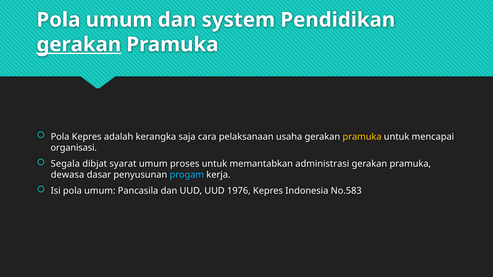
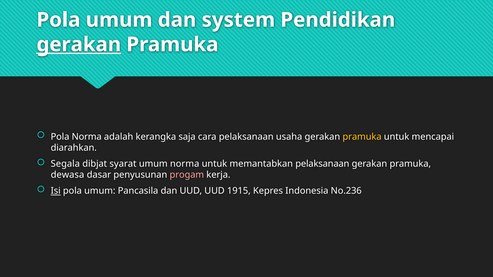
Pola Kepres: Kepres -> Norma (87, 137)
organisasi: organisasi -> diarahkan (74, 148)
umum proses: proses -> norma (185, 164)
memantabkan administrasi: administrasi -> pelaksanaan (322, 164)
progam colour: light blue -> pink (187, 175)
Isi underline: none -> present (56, 191)
1976: 1976 -> 1915 (239, 191)
No.583: No.583 -> No.236 (346, 191)
